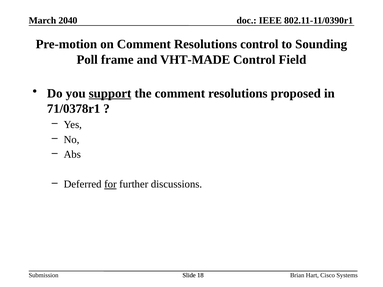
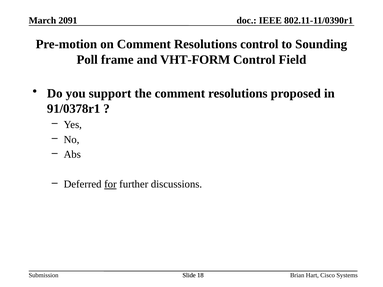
2040: 2040 -> 2091 (68, 20)
VHT-MADE: VHT-MADE -> VHT-FORM (195, 60)
support underline: present -> none (110, 93)
71/0378r1: 71/0378r1 -> 91/0378r1 (74, 109)
